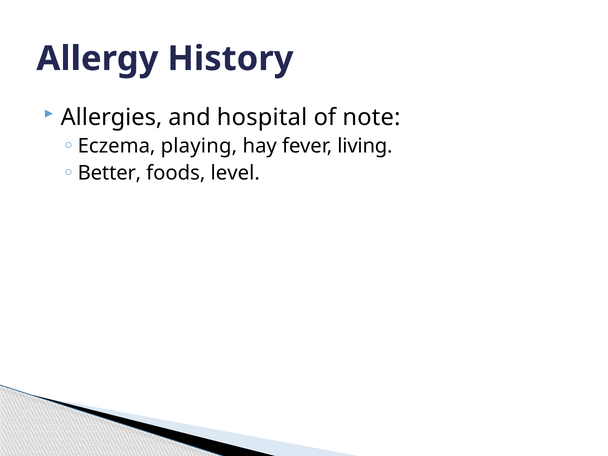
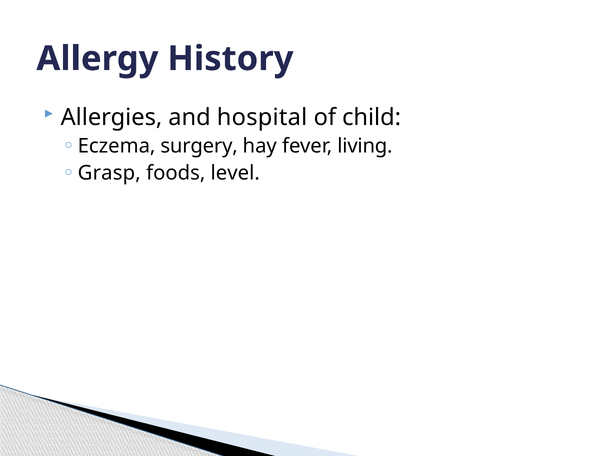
note: note -> child (372, 117)
playing: playing -> surgery (199, 146)
Better: Better -> Grasp (109, 173)
